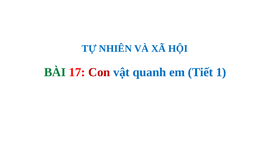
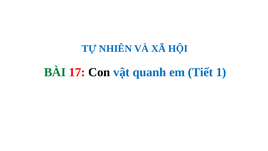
Con colour: red -> black (99, 72)
